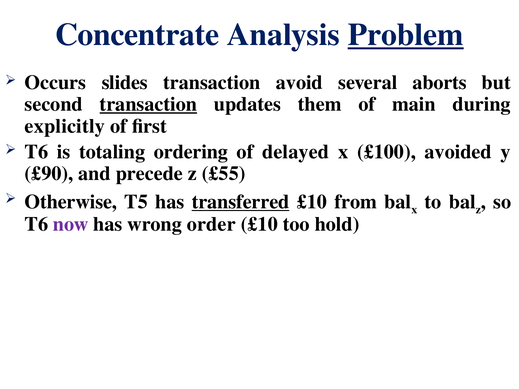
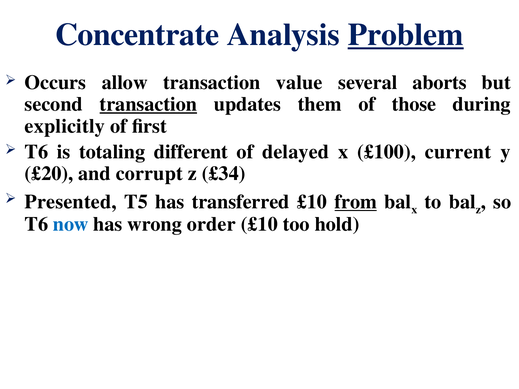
slides: slides -> allow (125, 82)
avoid: avoid -> value (299, 82)
main: main -> those (414, 104)
ordering: ordering -> different (191, 152)
avoided: avoided -> current (458, 152)
£90: £90 -> £20 (49, 174)
precede: precede -> corrupt (149, 174)
£55: £55 -> £34 (224, 174)
Otherwise: Otherwise -> Presented (71, 202)
transferred underline: present -> none (241, 202)
from underline: none -> present (356, 202)
now colour: purple -> blue (71, 224)
